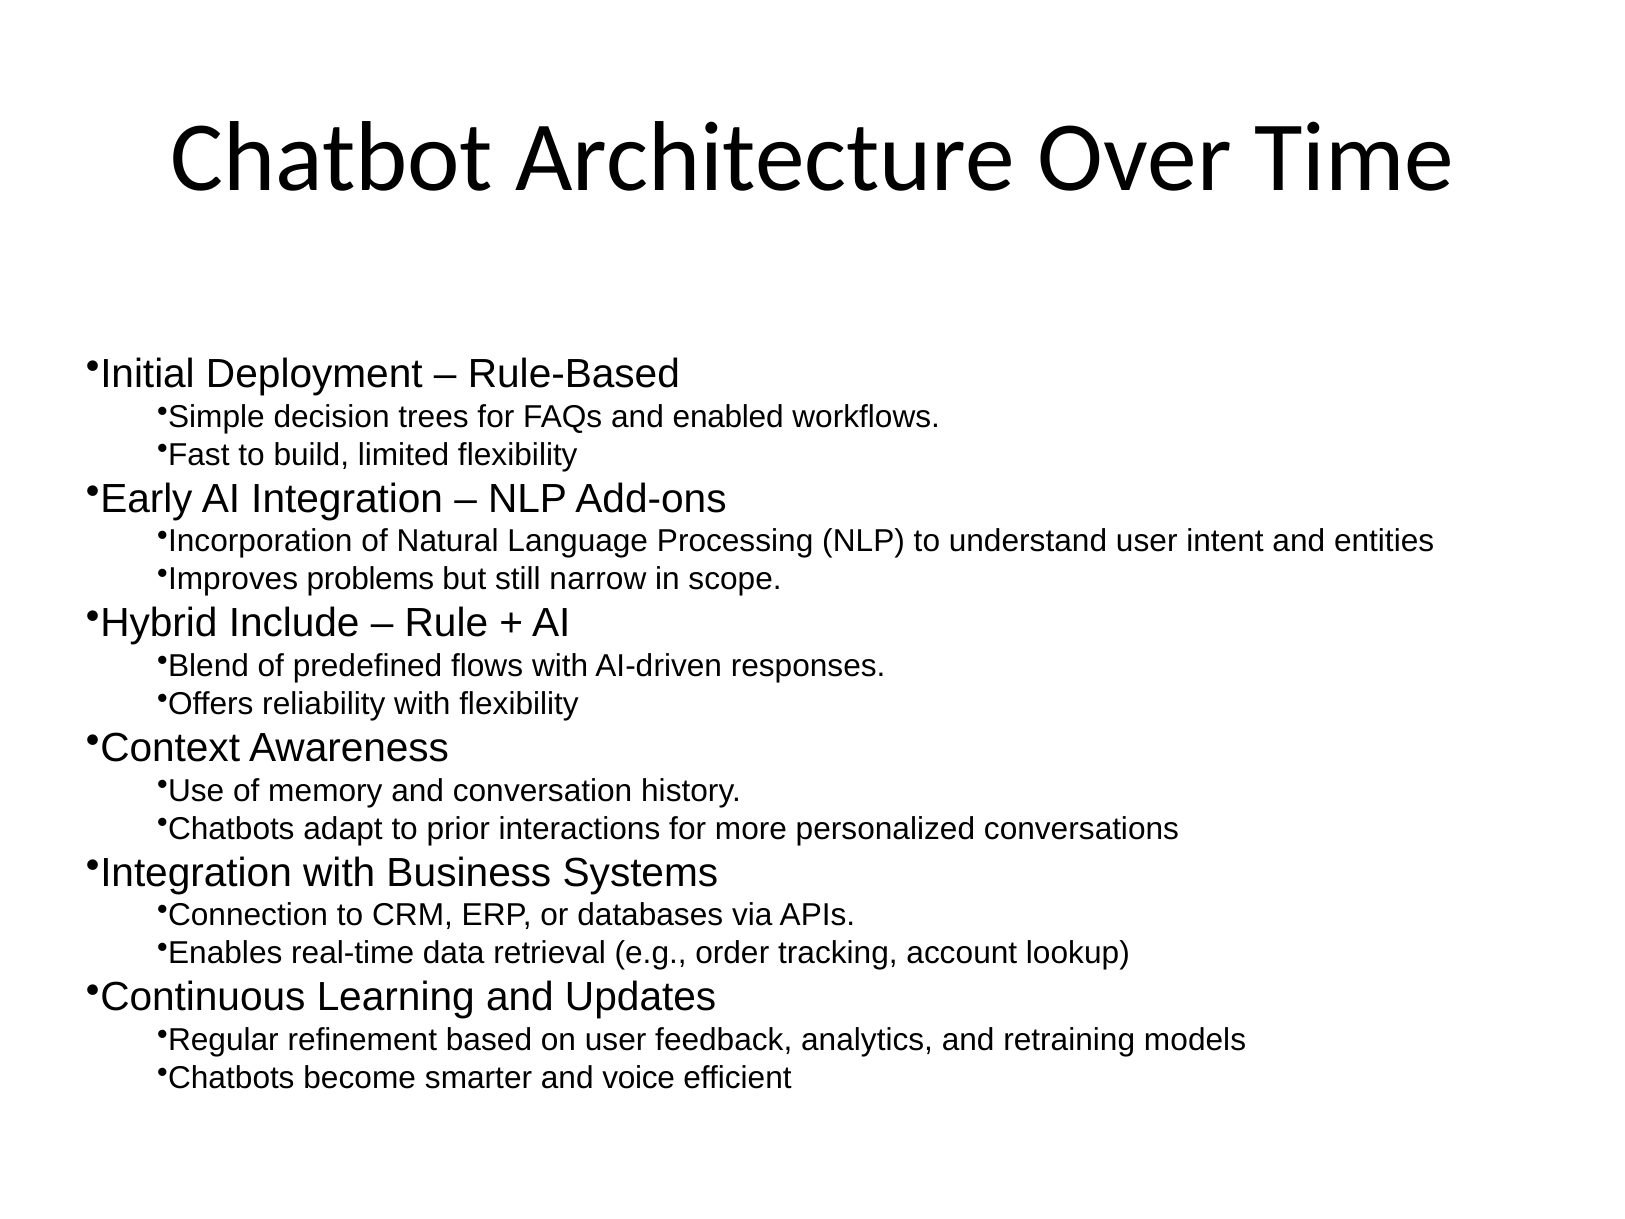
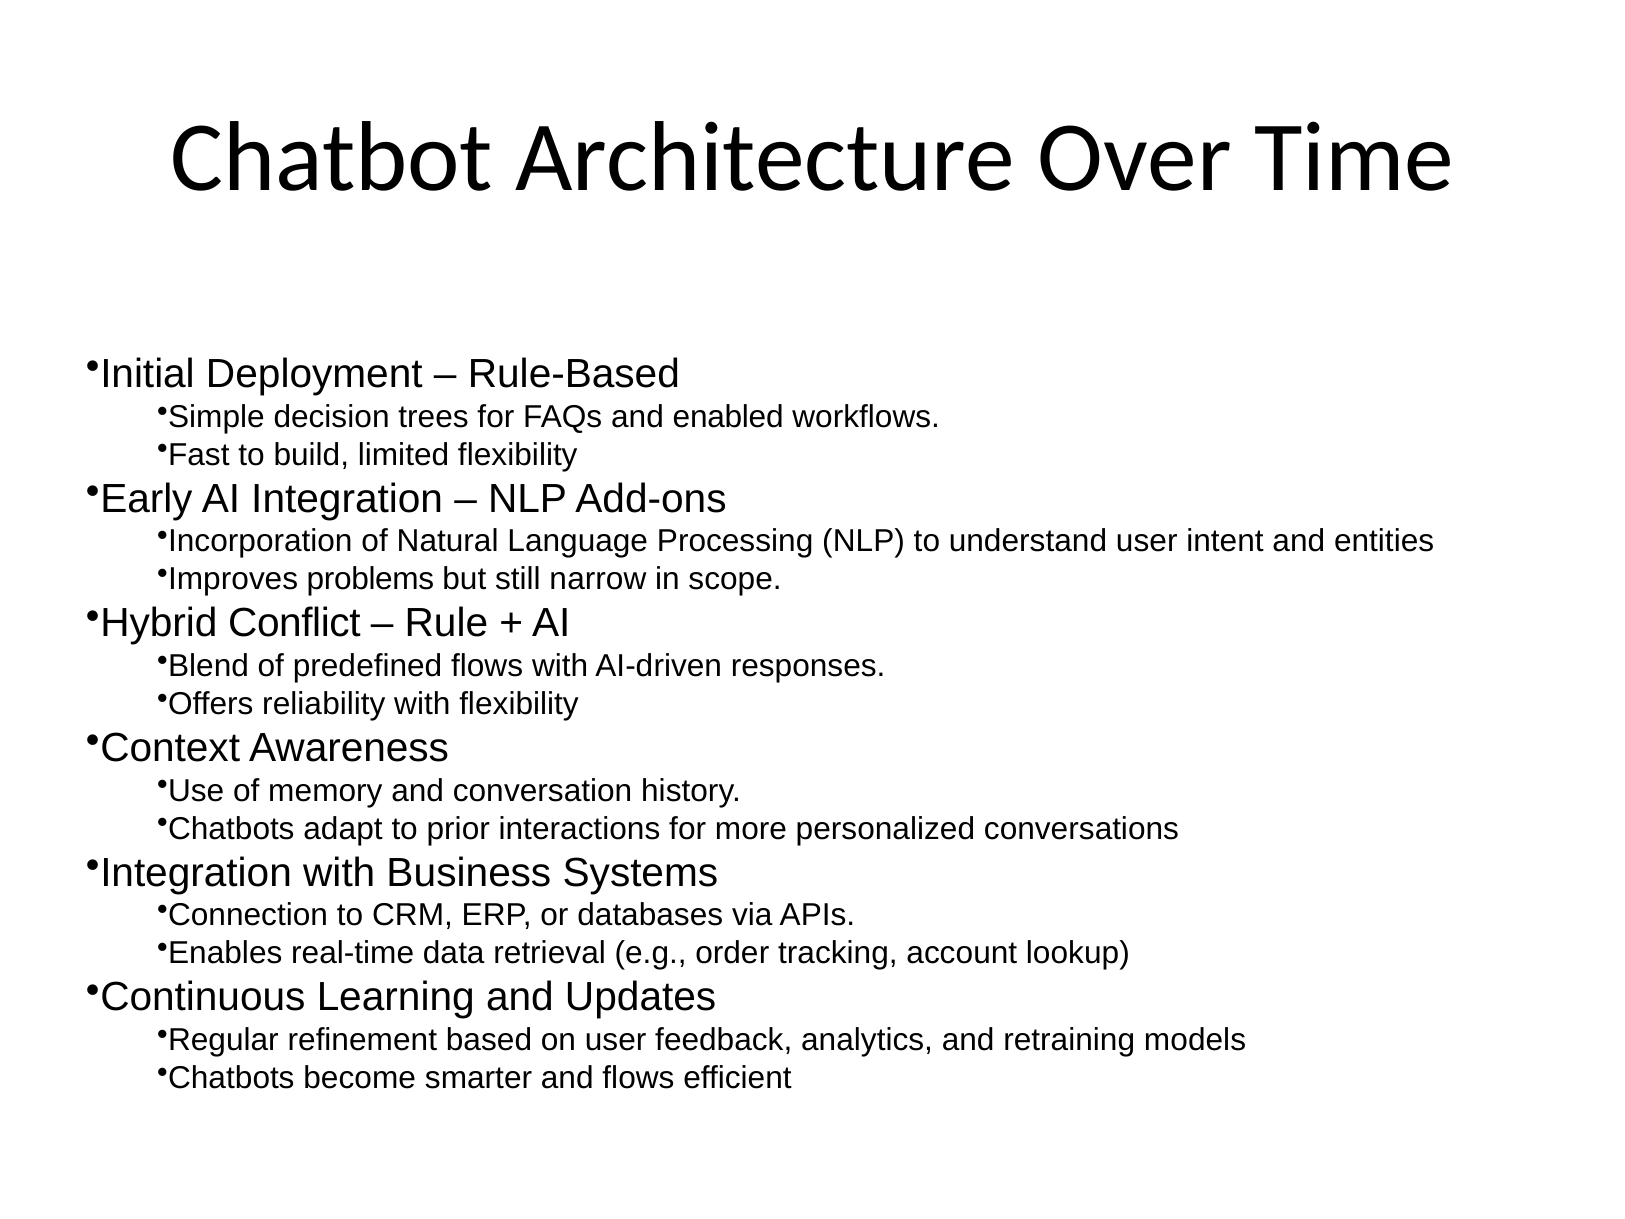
Include: Include -> Conflict (294, 623)
and voice: voice -> flows (638, 1078)
